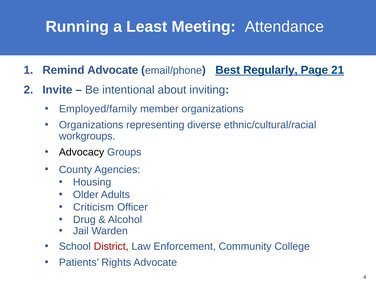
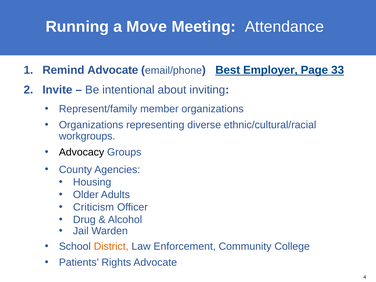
Least: Least -> Move (147, 27)
Regularly: Regularly -> Employer (270, 70)
21: 21 -> 33 (338, 70)
Employed/family: Employed/family -> Represent/family (98, 109)
District colour: red -> orange (111, 246)
